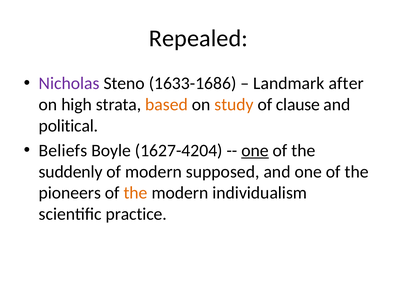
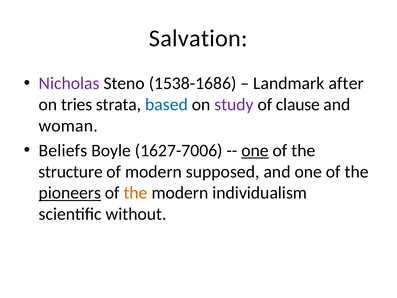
Repealed: Repealed -> Salvation (198, 38)
1633-1686: 1633-1686 -> 1538-1686 (193, 83)
high: high -> tries (77, 104)
based colour: orange -> blue (167, 104)
study colour: orange -> purple (234, 104)
political: political -> woman (68, 126)
1627-4204: 1627-4204 -> 1627-7006 (179, 150)
suddenly: suddenly -> structure (71, 172)
pioneers underline: none -> present (70, 193)
practice: practice -> without (136, 214)
